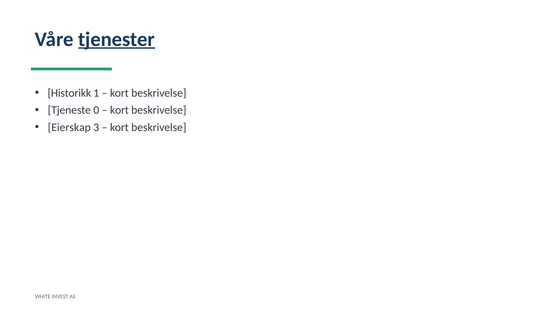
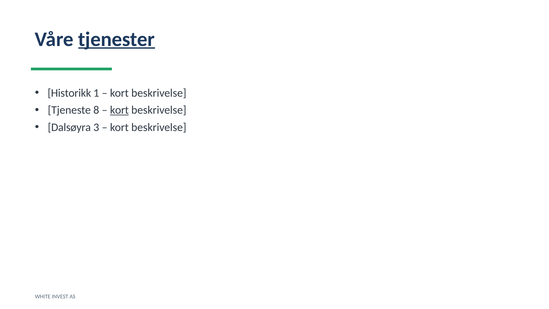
0: 0 -> 8 (96, 110)
kort underline: none -> present (119, 110)
Eierskap: Eierskap -> Dalsøyra (69, 127)
